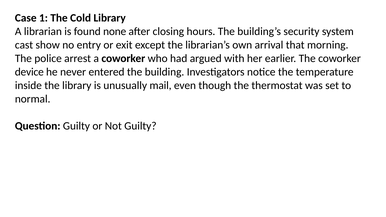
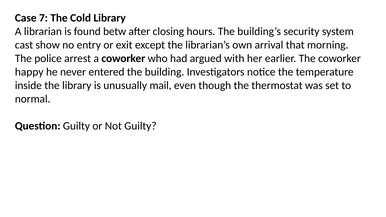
1: 1 -> 7 (43, 18)
none: none -> betw (115, 31)
device: device -> happy (29, 72)
